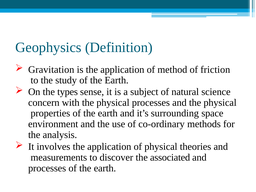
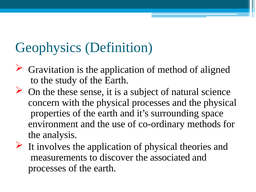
friction: friction -> aligned (215, 70)
types: types -> these (68, 92)
